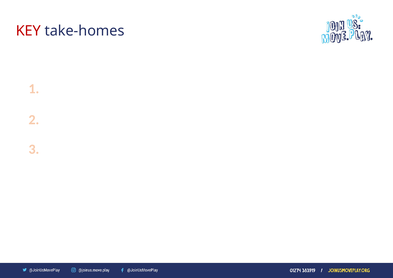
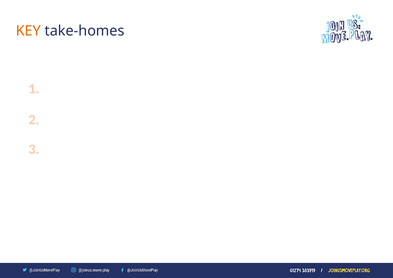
KEY colour: red -> orange (28, 31)
